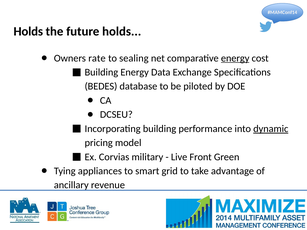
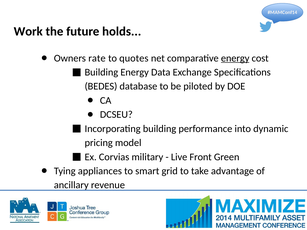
Holds: Holds -> Work (28, 32)
sealing: sealing -> quotes (134, 58)
dynamic underline: present -> none (271, 129)
